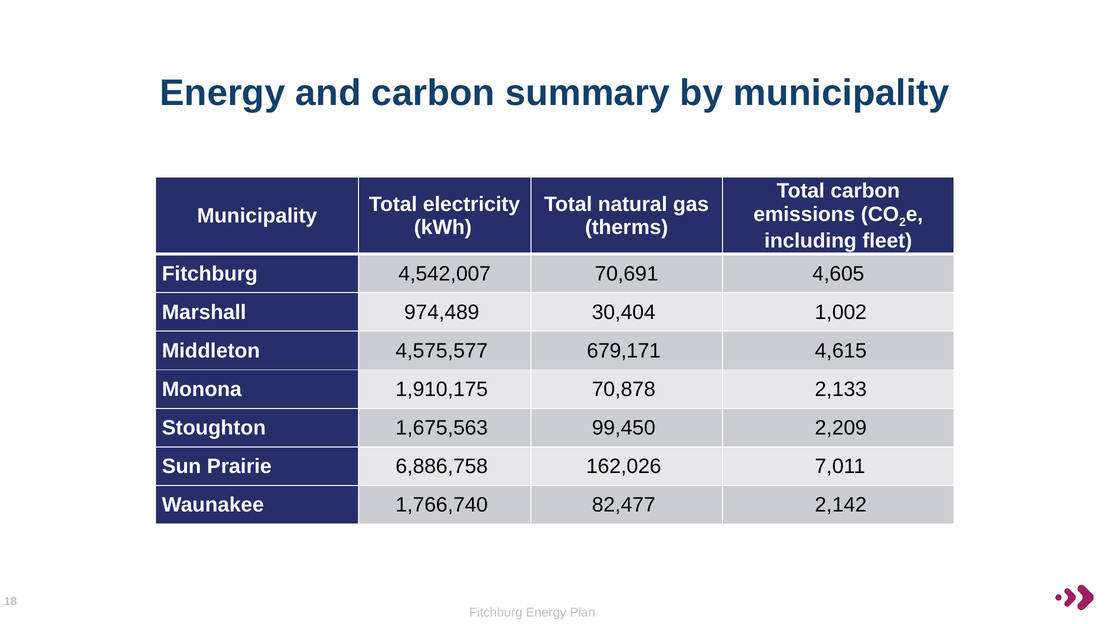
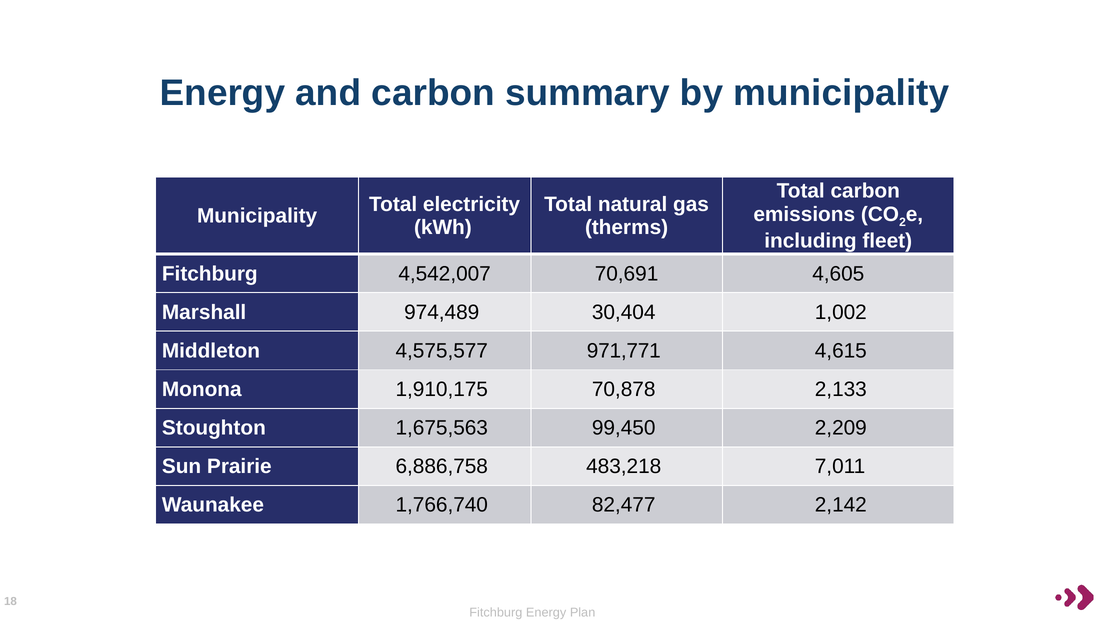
679,171: 679,171 -> 971,771 (624, 351)
162,026: 162,026 -> 483,218 (624, 467)
